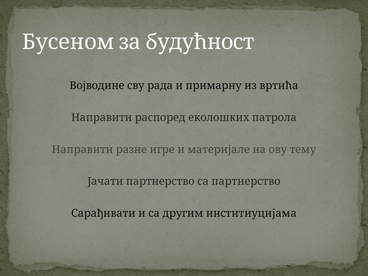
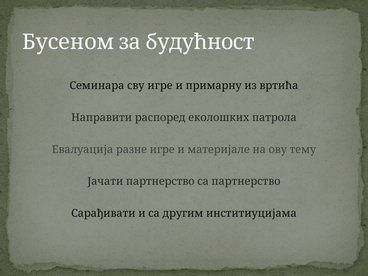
Војводине: Војводине -> Семинара (97, 86)
сву рада: рада -> игре (160, 86)
Направити: Направити -> Евалуација (82, 149)
